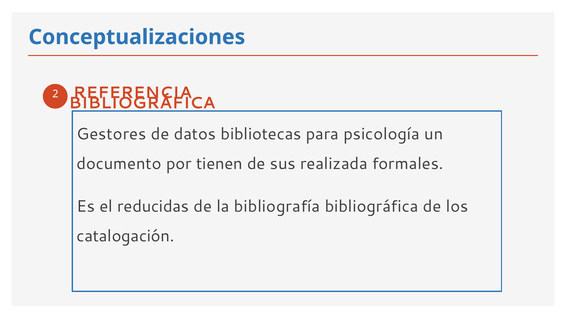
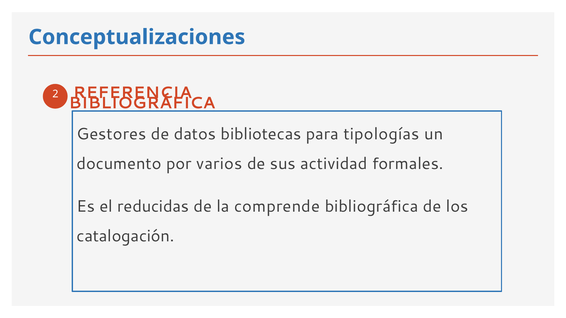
psicología: psicología -> tipologías (382, 134)
tienen: tienen -> varios (219, 164)
realizada: realizada -> actividad (334, 164)
bibliografía: bibliografía -> comprende (277, 207)
